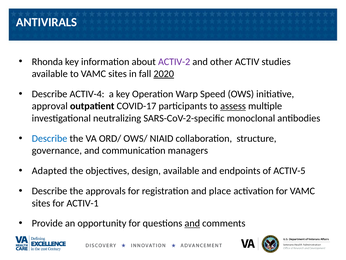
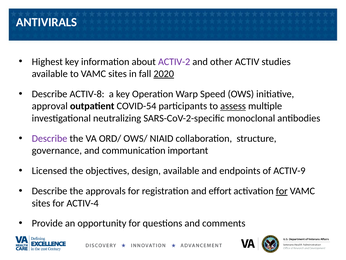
Rhonda: Rhonda -> Highest (47, 62)
ACTIV-4: ACTIV-4 -> ACTIV-8 (87, 94)
COVID-17: COVID-17 -> COVID-54 (136, 106)
Describe colour: blue -> purple (50, 138)
managers: managers -> important (188, 150)
Adapted: Adapted -> Licensed (50, 171)
ACTIV-5: ACTIV-5 -> ACTIV-9 (289, 171)
place: place -> effort (220, 191)
for underline: none -> present (282, 191)
ACTIV-1: ACTIV-1 -> ACTIV-4 (83, 203)
and underline: present -> none (192, 223)
